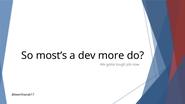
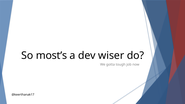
more: more -> wiser (111, 56)
